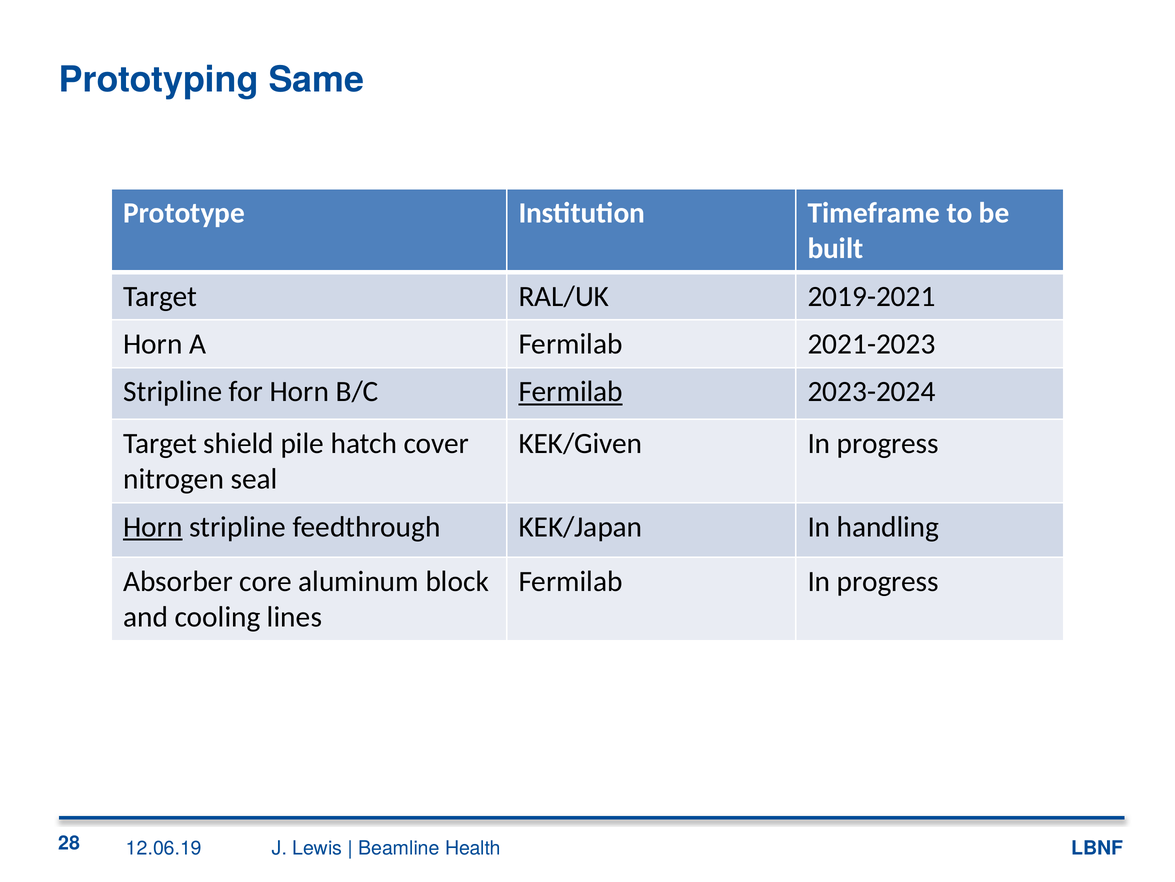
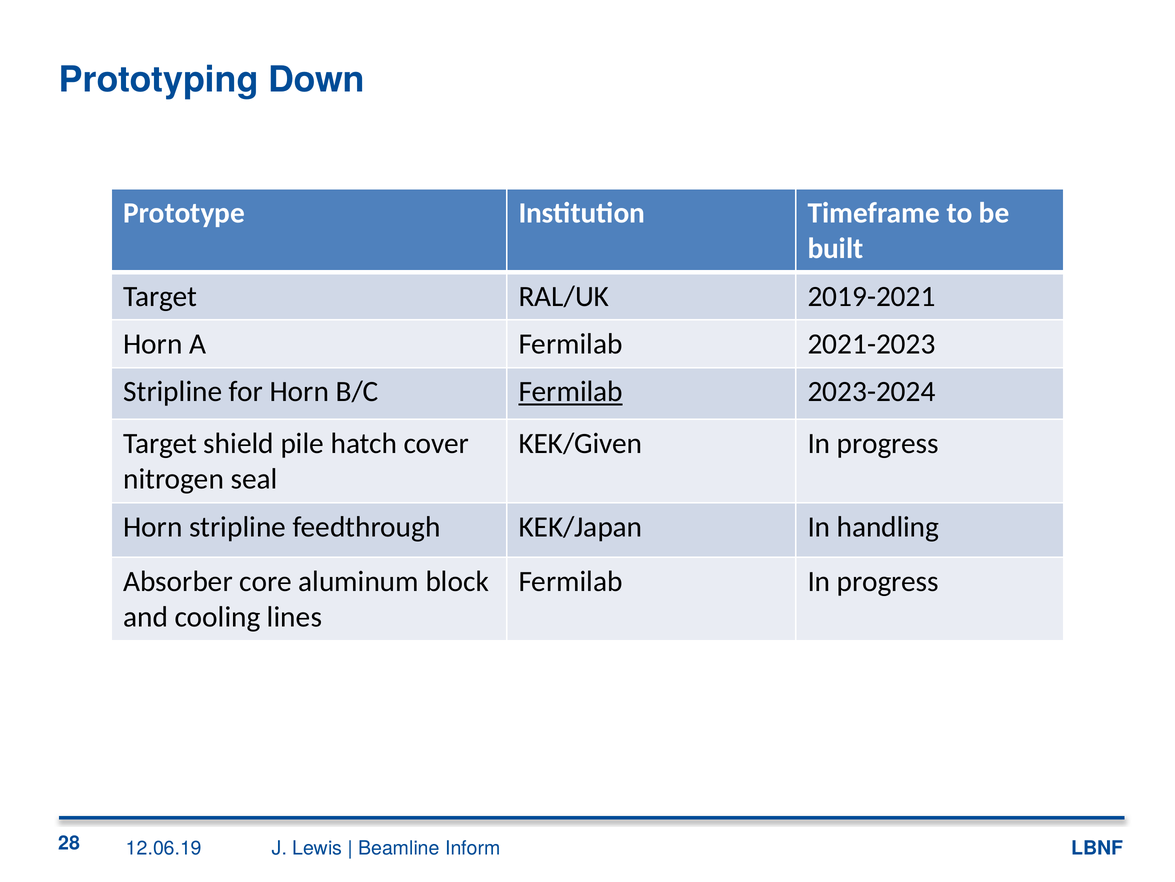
Same: Same -> Down (317, 80)
Horn underline: present -> none (153, 527)
Health: Health -> Inform (473, 847)
